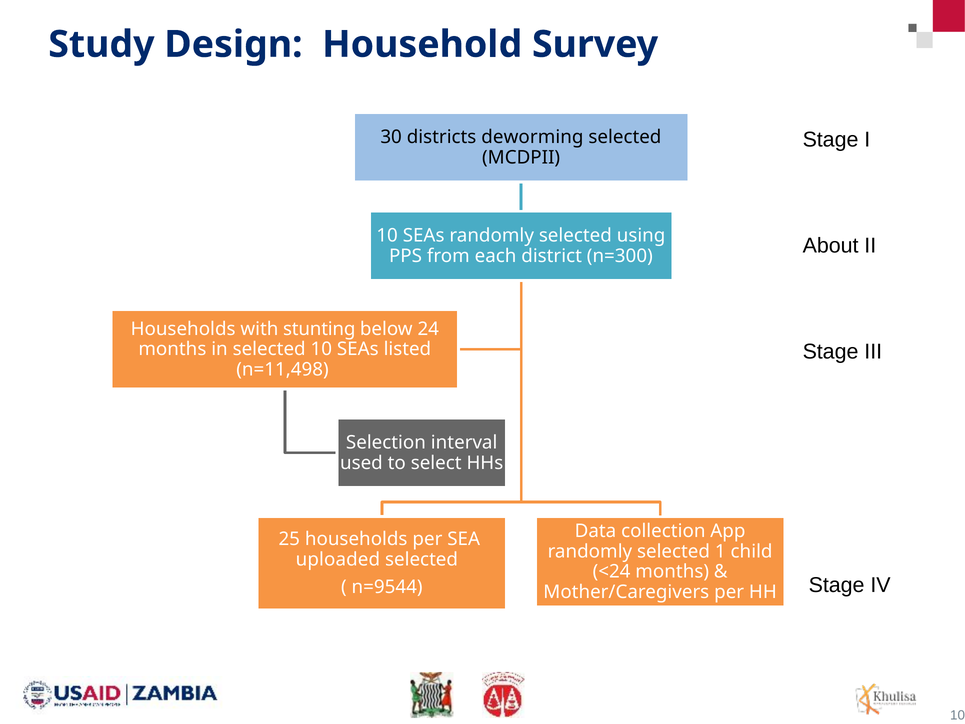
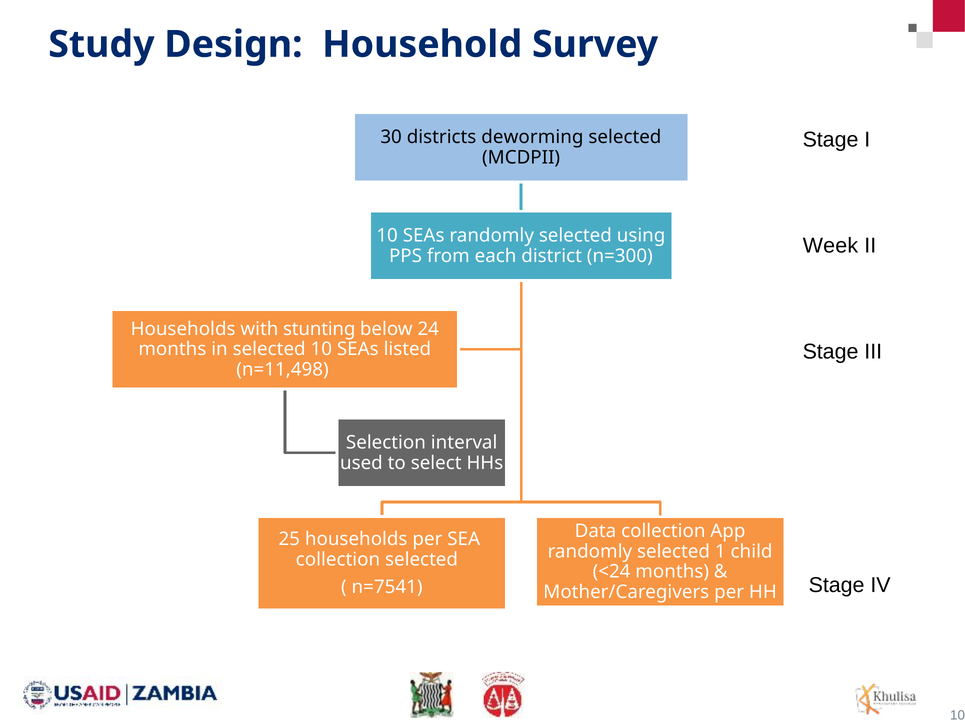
About: About -> Week (830, 246)
uploaded: uploaded -> collection (338, 559)
n=9544: n=9544 -> n=7541 (387, 587)
